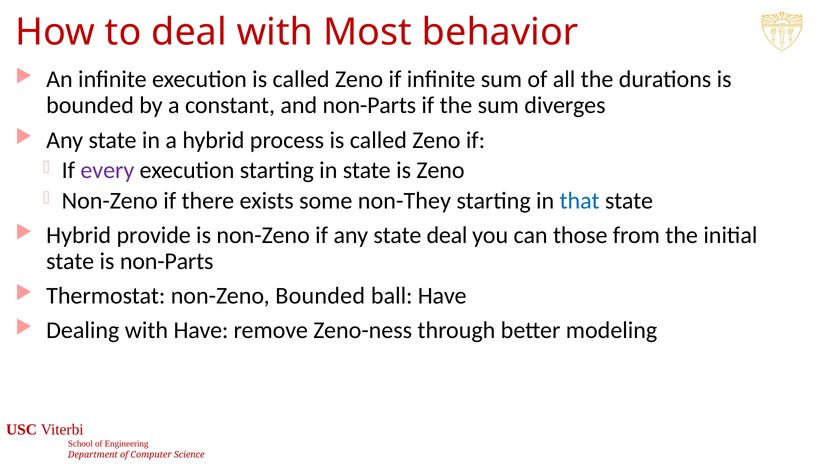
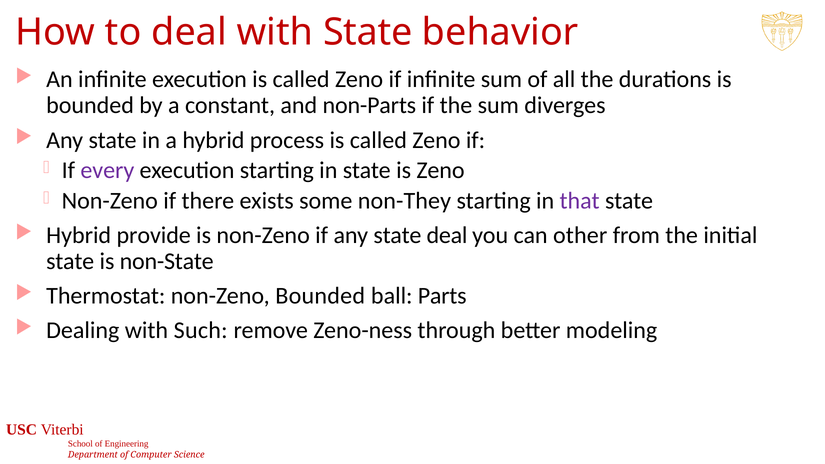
with Most: Most -> State (368, 32)
that colour: blue -> purple (580, 201)
those: those -> other (580, 235)
is non-Parts: non-Parts -> non-State (167, 261)
ball Have: Have -> Parts (442, 296)
with Have: Have -> Such (201, 330)
